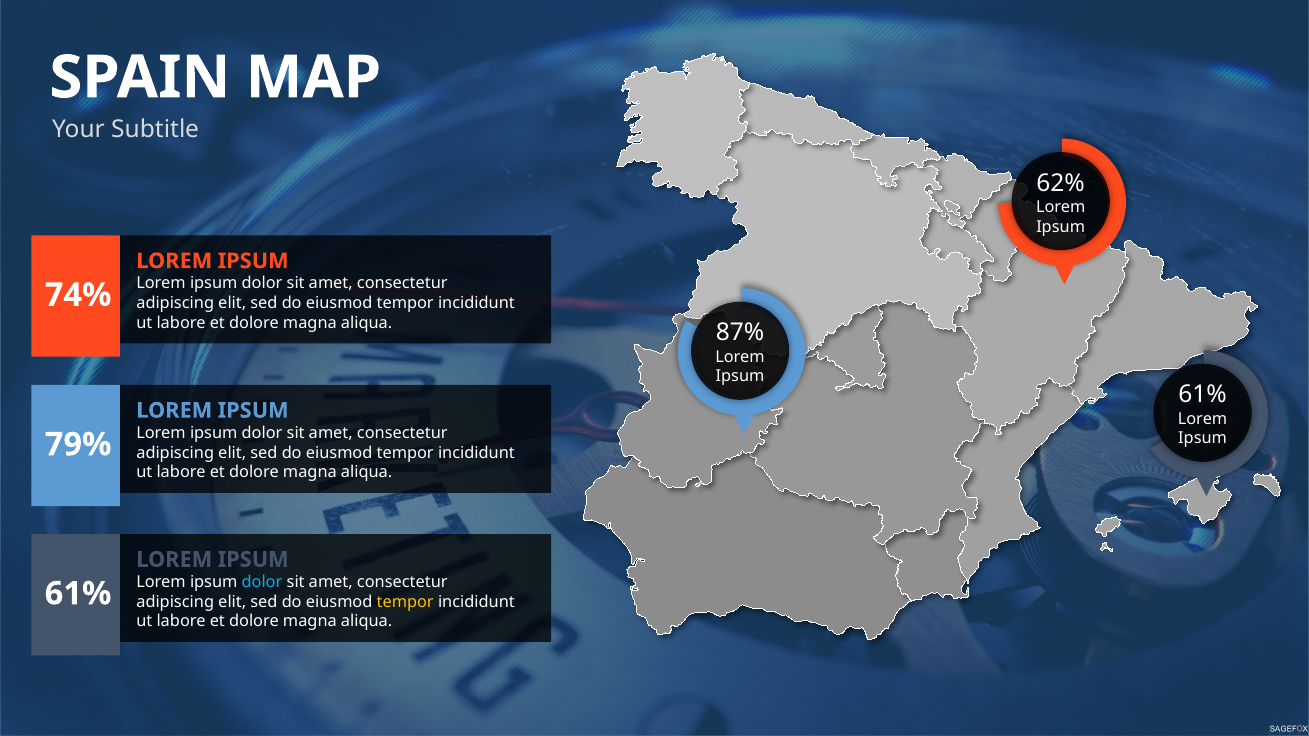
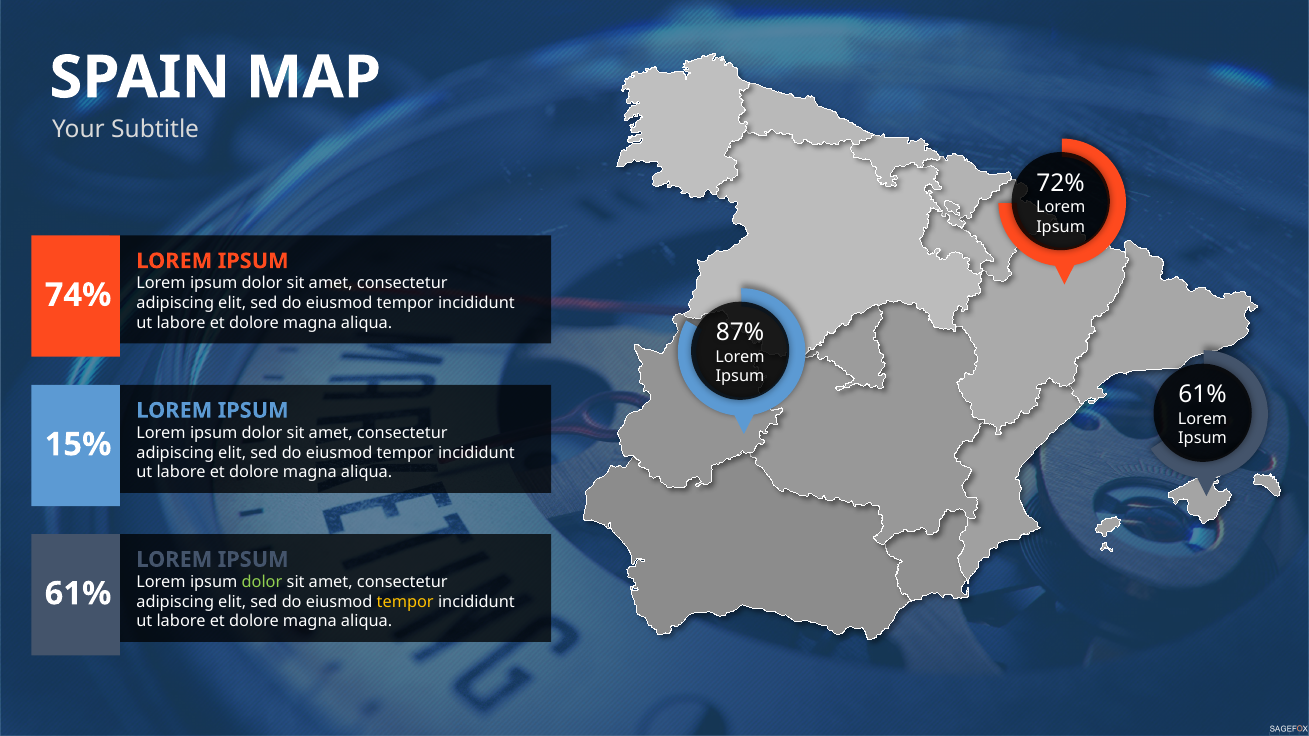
62%: 62% -> 72% (1061, 183)
79%: 79% -> 15% (78, 445)
dolor colour: light blue -> light green (262, 582)
